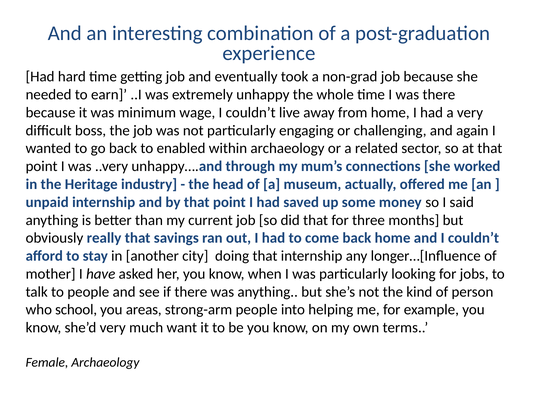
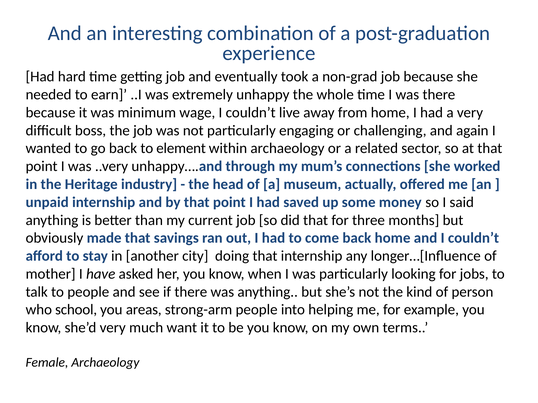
enabled: enabled -> element (181, 149)
really: really -> made (104, 238)
